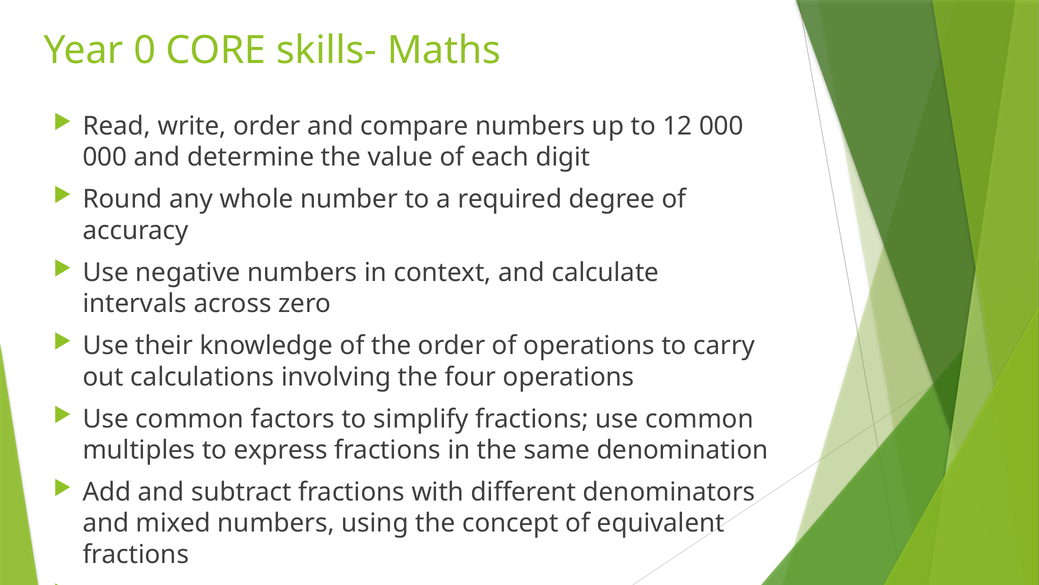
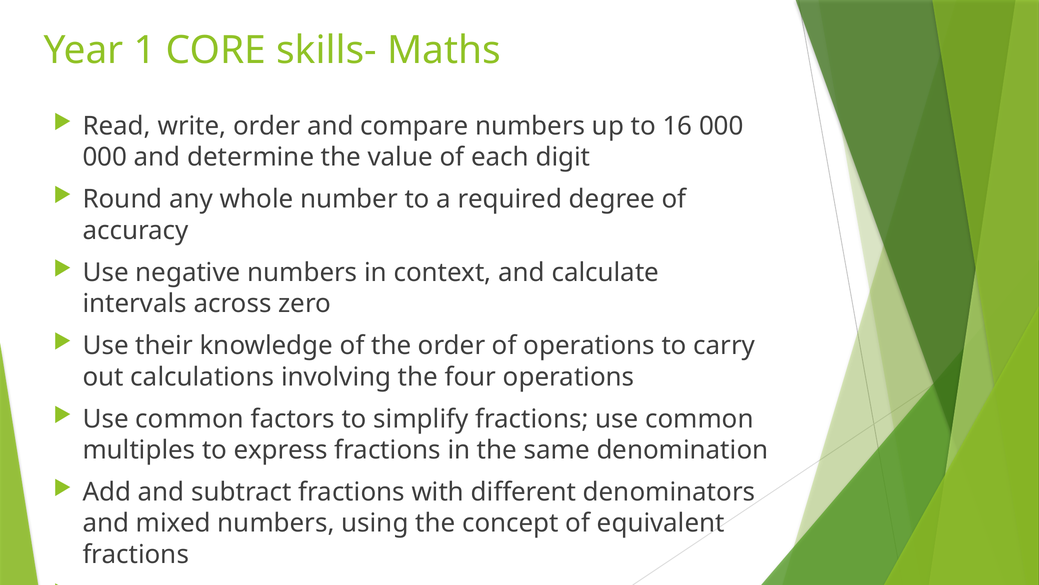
0: 0 -> 1 (145, 50)
12: 12 -> 16 (677, 126)
